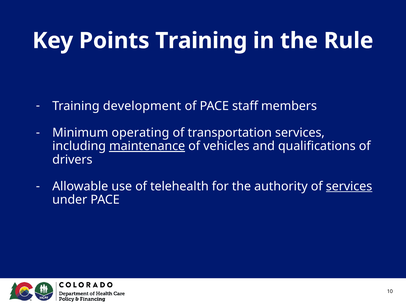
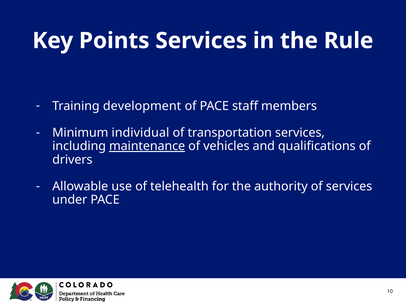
Points Training: Training -> Services (201, 41)
operating: operating -> individual (140, 133)
services underline: present -> none (349, 186)
